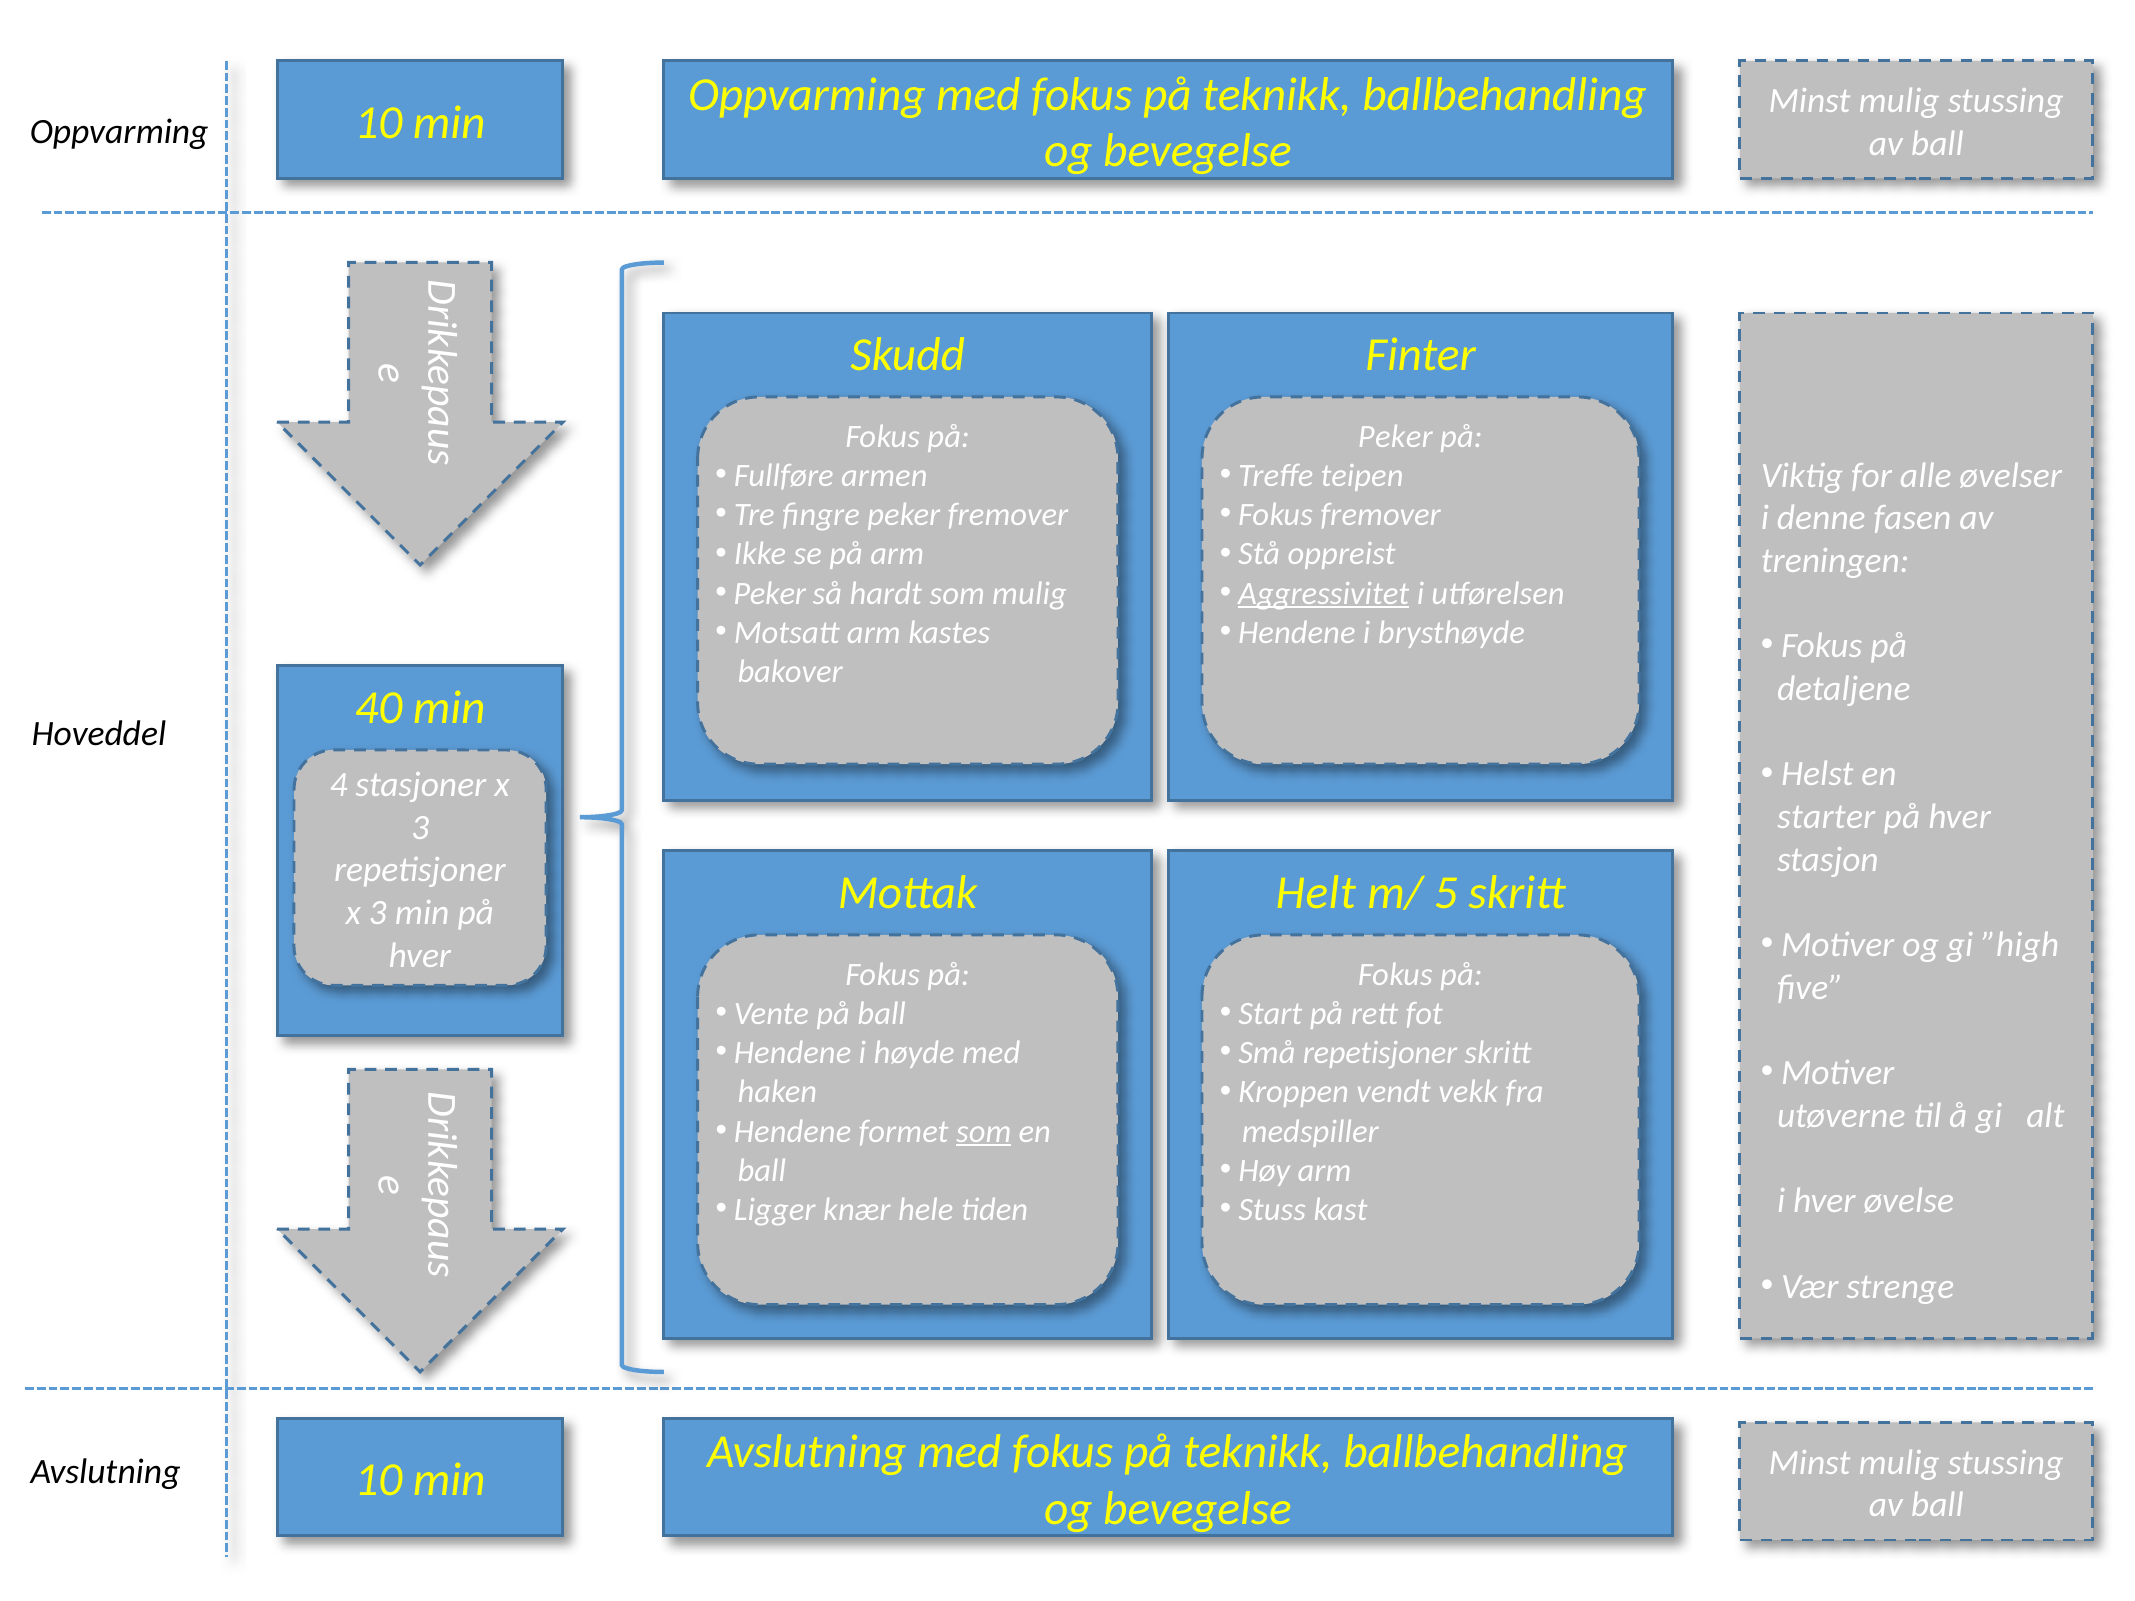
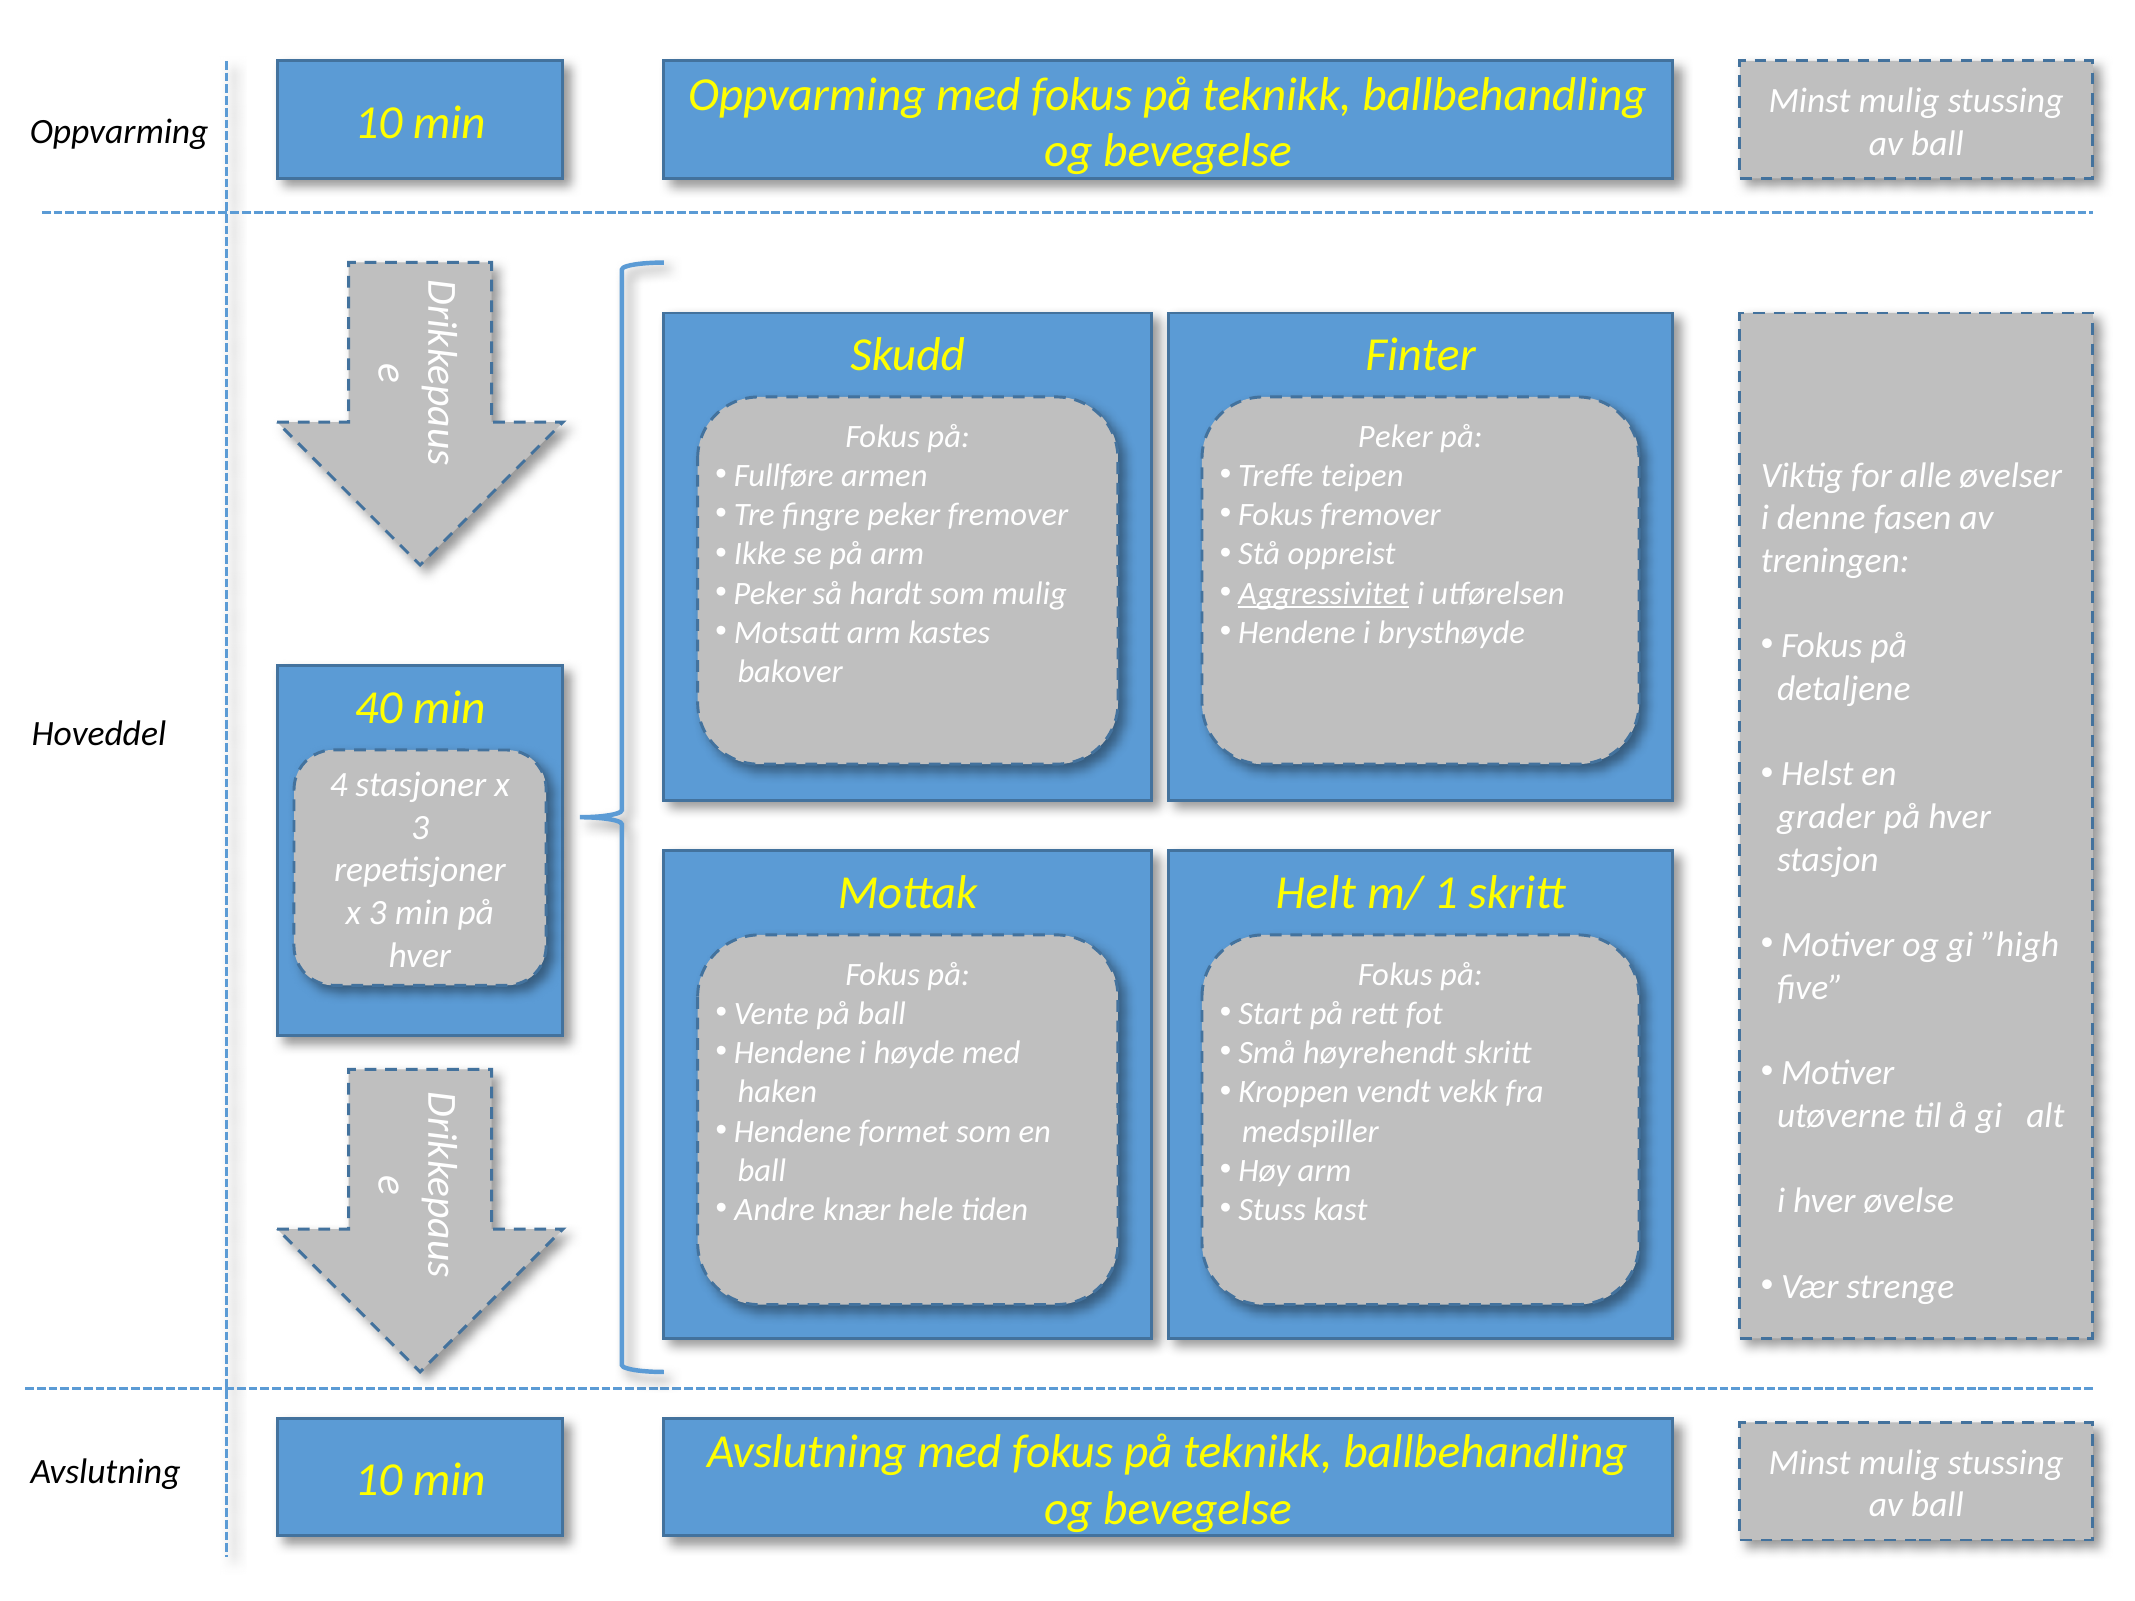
starter: starter -> grader (1826, 817)
5: 5 -> 1 (1446, 893)
Små repetisjoner: repetisjoner -> høyrehendt (1380, 1053)
som underline: present -> none (984, 1132)
Ligger: Ligger -> Andre (775, 1210)
